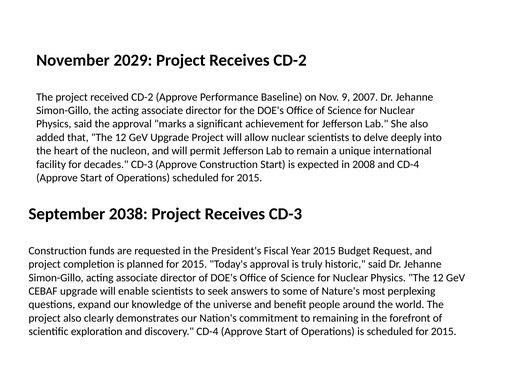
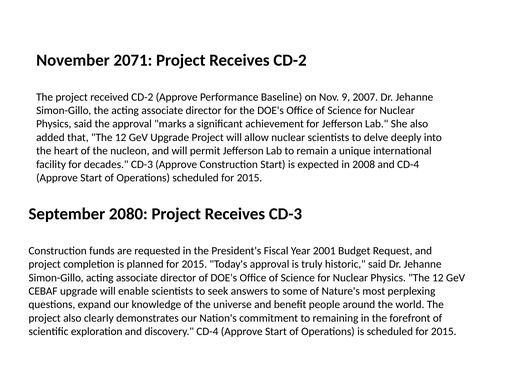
2029: 2029 -> 2071 (133, 60)
2038: 2038 -> 2080 (128, 214)
Year 2015: 2015 -> 2001 (324, 251)
